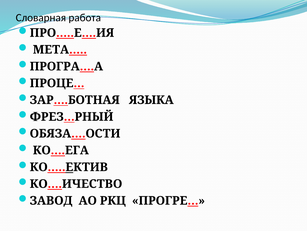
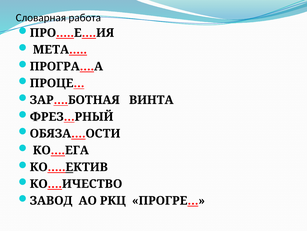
ЯЗЫКА: ЯЗЫКА -> ВИНТА (151, 100)
